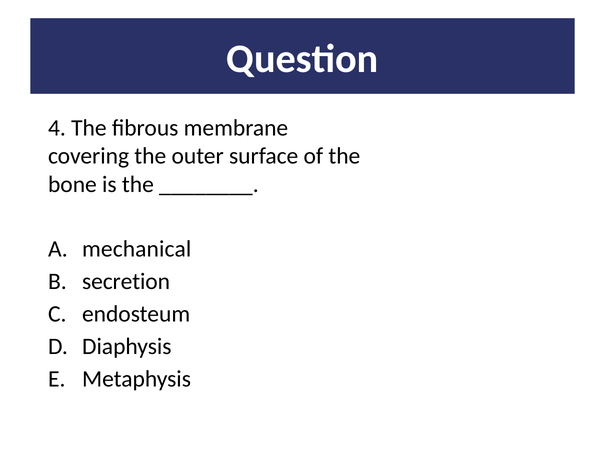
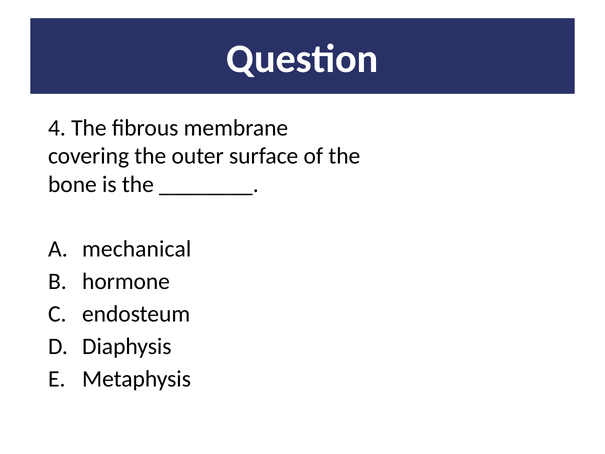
secretion: secretion -> hormone (126, 282)
